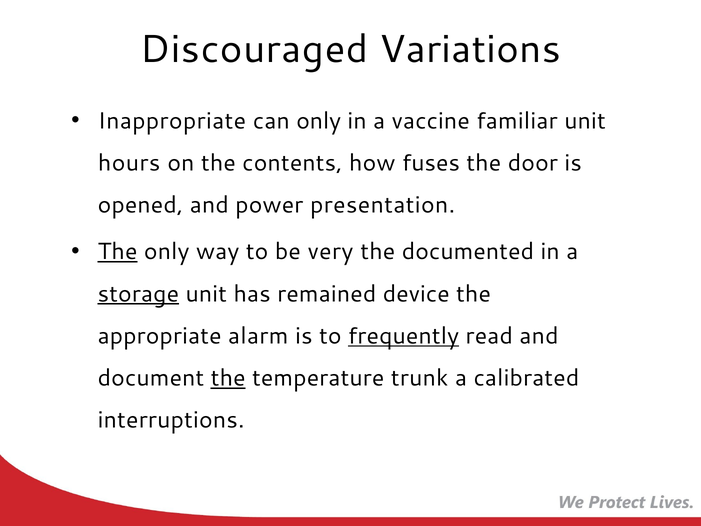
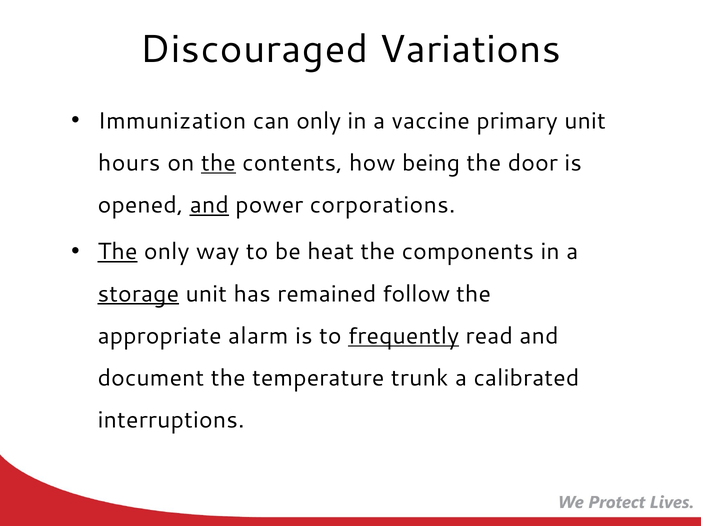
Inappropriate: Inappropriate -> Immunization (172, 121)
familiar: familiar -> primary (517, 121)
the underline: none -> present (218, 163)
fuses: fuses -> being (431, 163)
and underline: none -> present (209, 205)
presentation: presentation -> corporations (383, 205)
very: very -> heat (331, 252)
documented: documented -> components (468, 252)
device: device -> follow (416, 294)
the underline: present -> none (228, 378)
